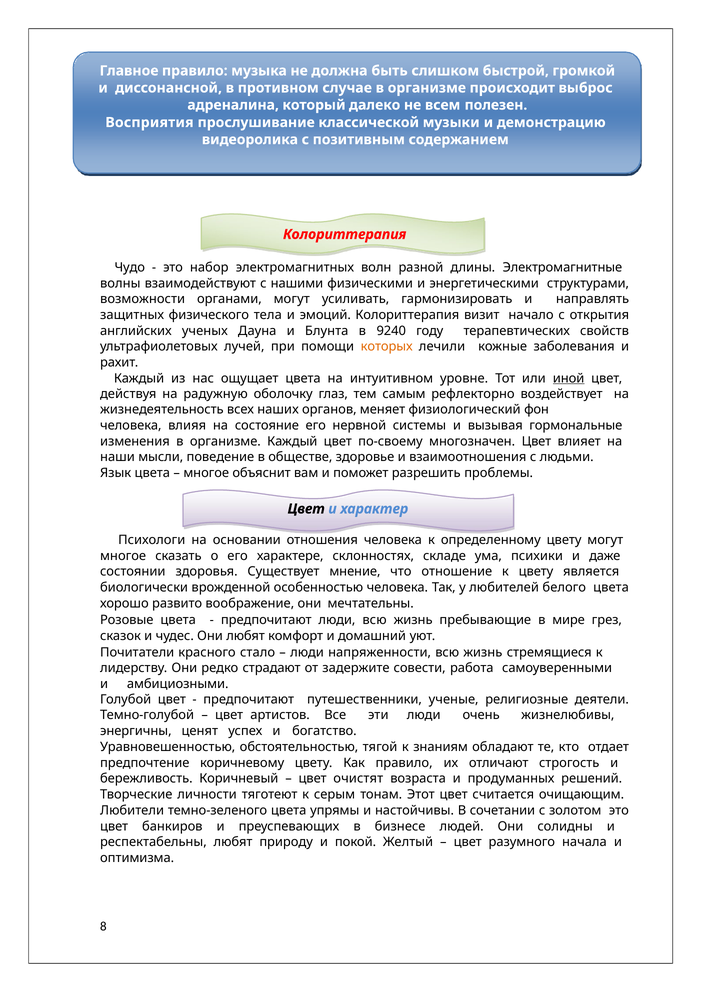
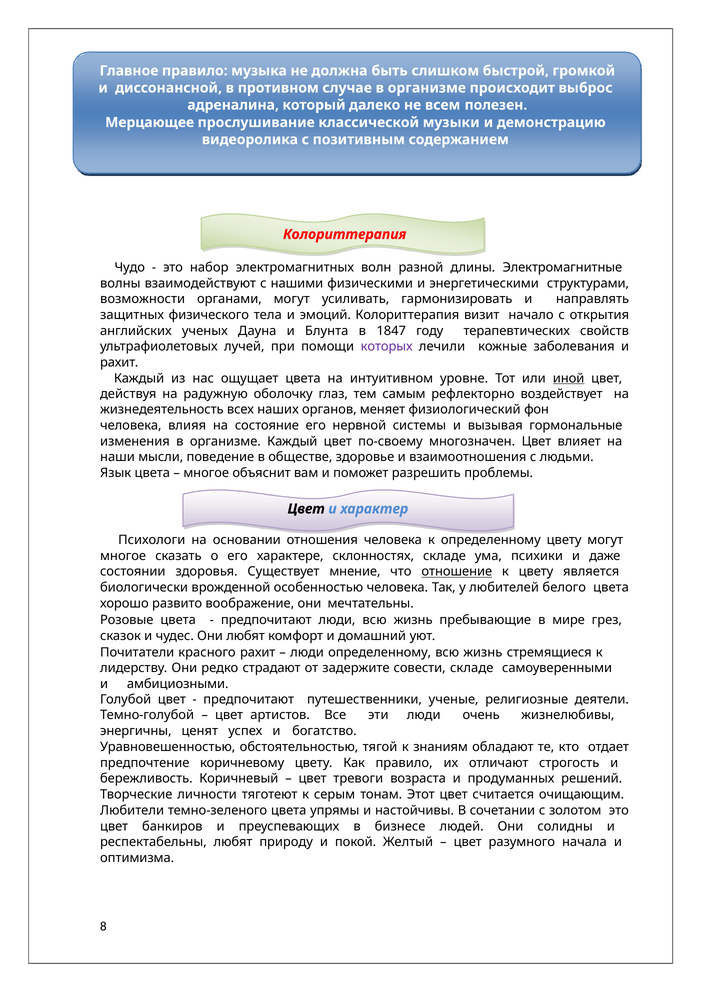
Восприятия: Восприятия -> Мерцающее (150, 122)
9240: 9240 -> 1847 (391, 331)
которых colour: orange -> purple (387, 347)
отношение underline: none -> present (457, 572)
красного стало: стало -> рахит (258, 652)
люди напряженности: напряженности -> определенному (380, 652)
совести работа: работа -> складе (472, 668)
очистят: очистят -> тревоги (358, 779)
